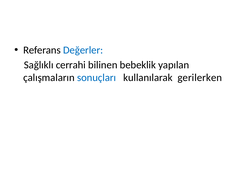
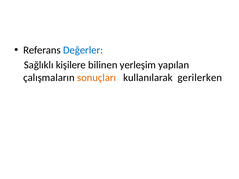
cerrahi: cerrahi -> kişilere (71, 65)
bebeklik: bebeklik -> yerleşim (138, 65)
sonuçları colour: blue -> orange (97, 78)
